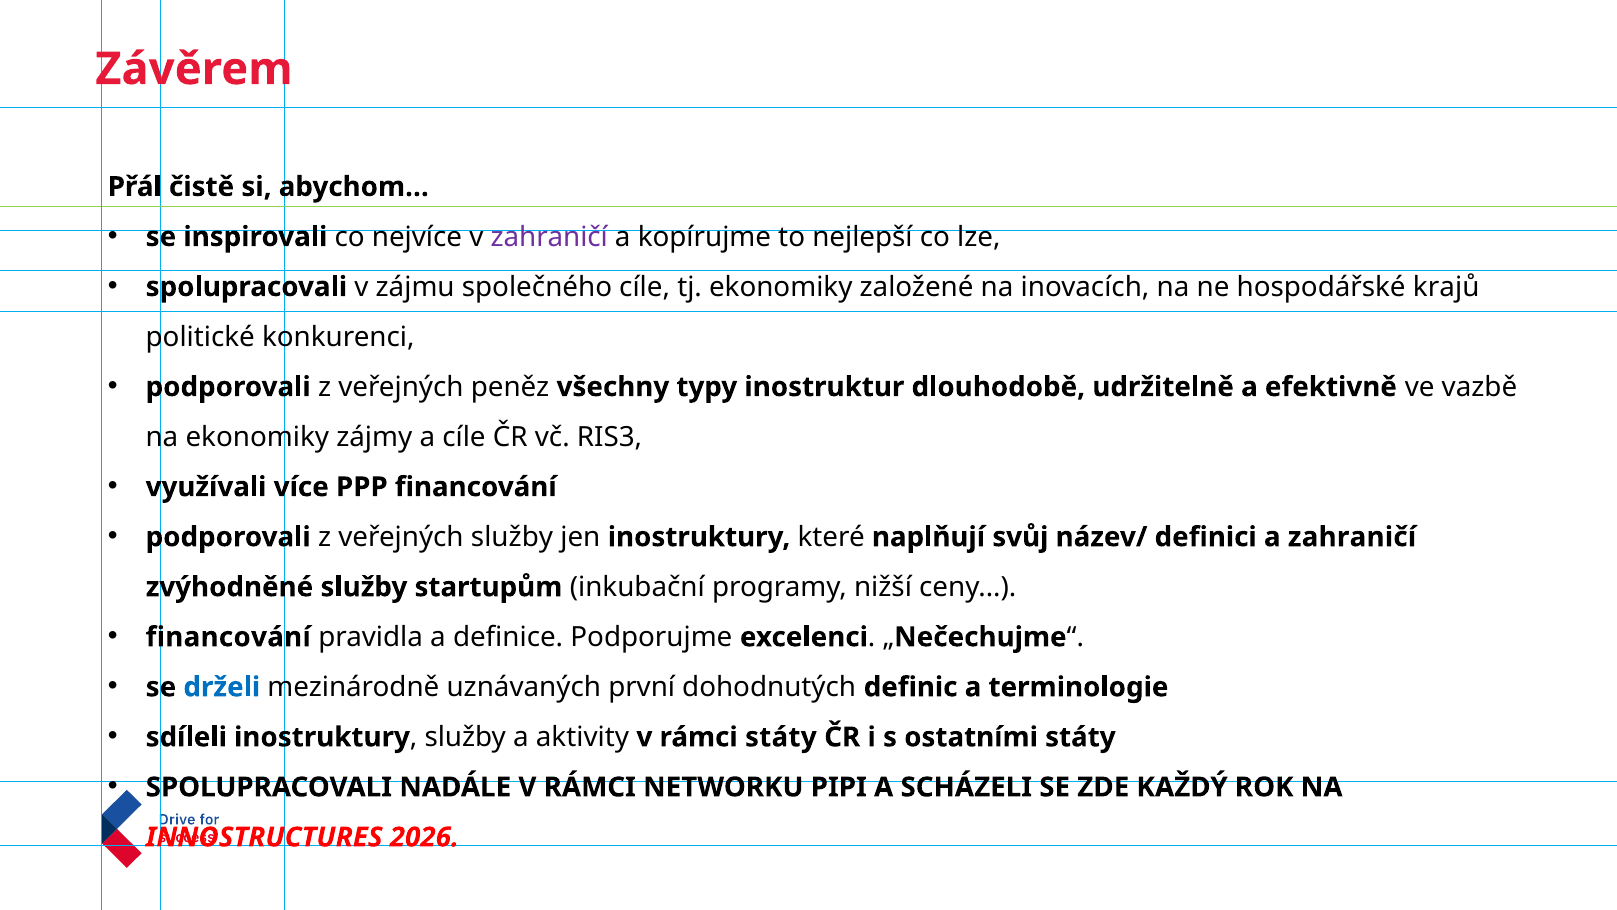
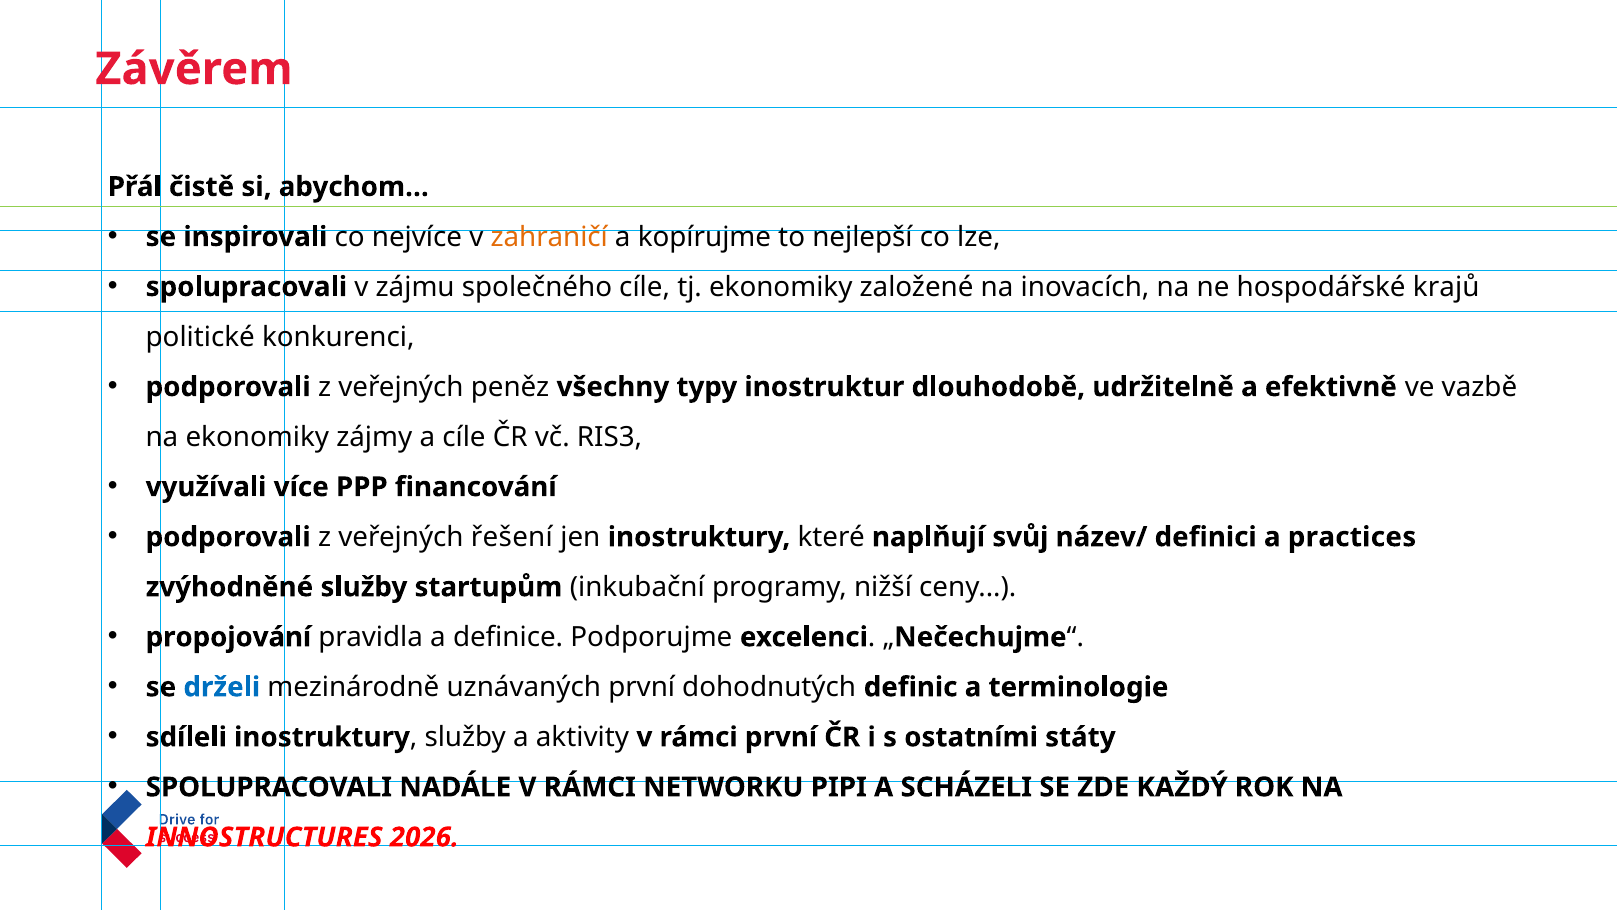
zahraničí colour: purple -> orange (549, 237)
veřejných služby: služby -> řešení (512, 537)
a zahraničí: zahraničí -> practices (1352, 537)
financování: financování -> propojování (228, 637)
rámci státy: státy -> první (781, 737)
